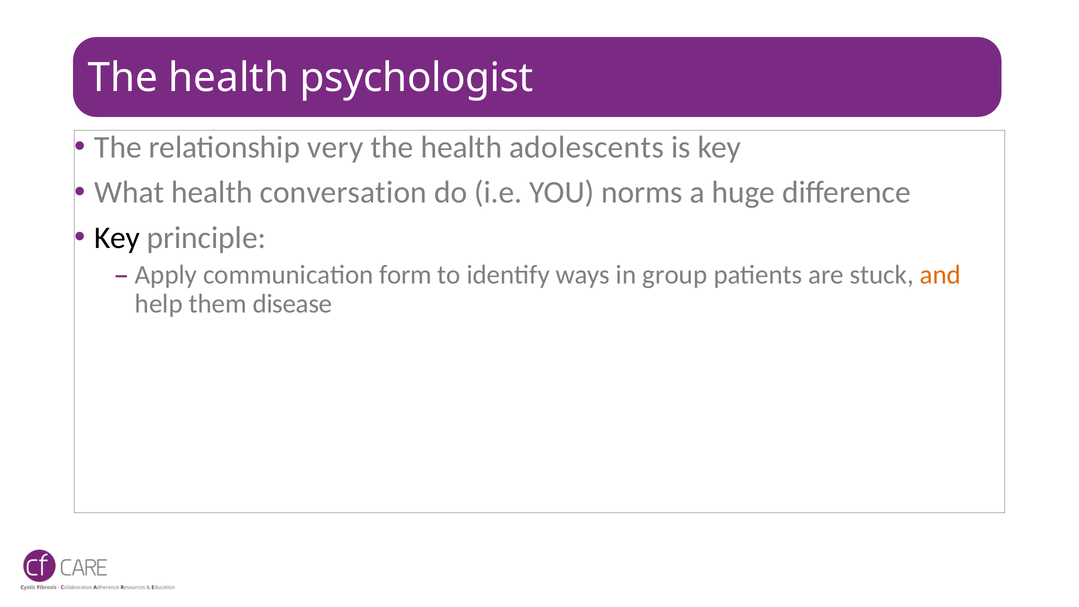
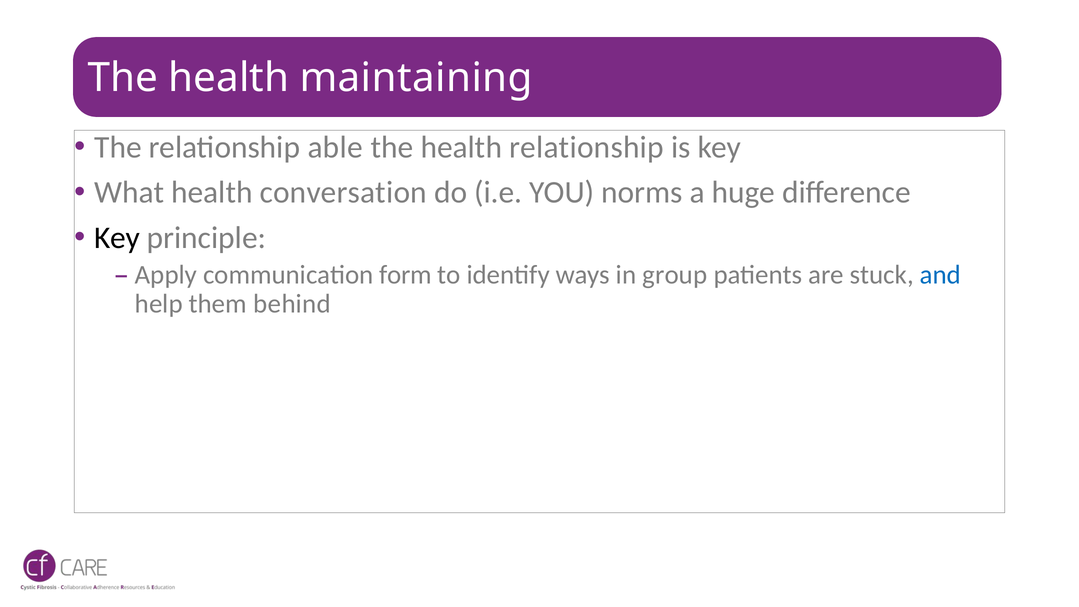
psychologist: psychologist -> maintaining (416, 78)
very: very -> able (335, 147)
health adolescents: adolescents -> relationship (587, 147)
and colour: orange -> blue (941, 275)
disease: disease -> behind (292, 304)
